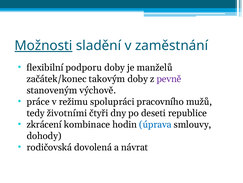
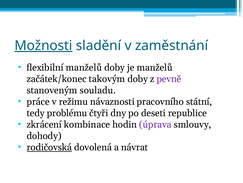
flexibilní podporu: podporu -> manželů (84, 67)
výchově: výchově -> souladu (98, 90)
spolupráci: spolupráci -> návaznosti (112, 101)
mužů: mužů -> státní (199, 101)
životními: životními -> problému (67, 113)
úprava colour: blue -> purple (155, 124)
rodičovská underline: none -> present (49, 147)
